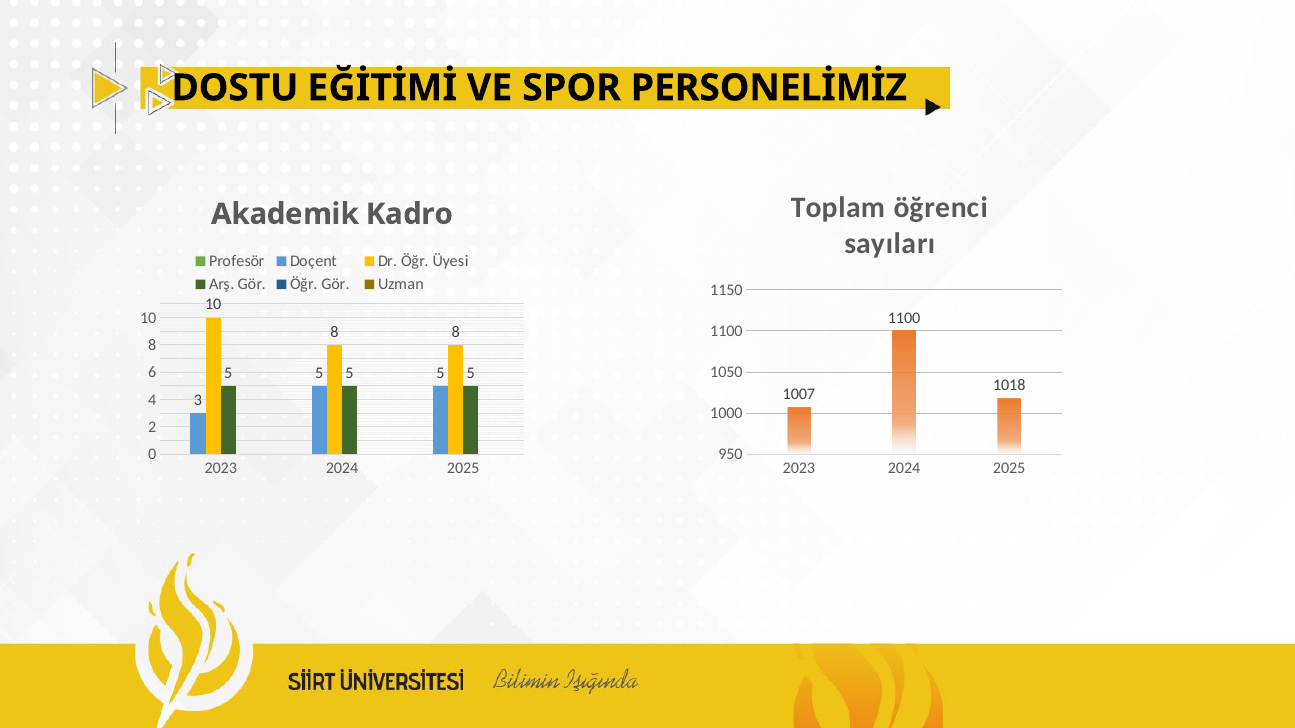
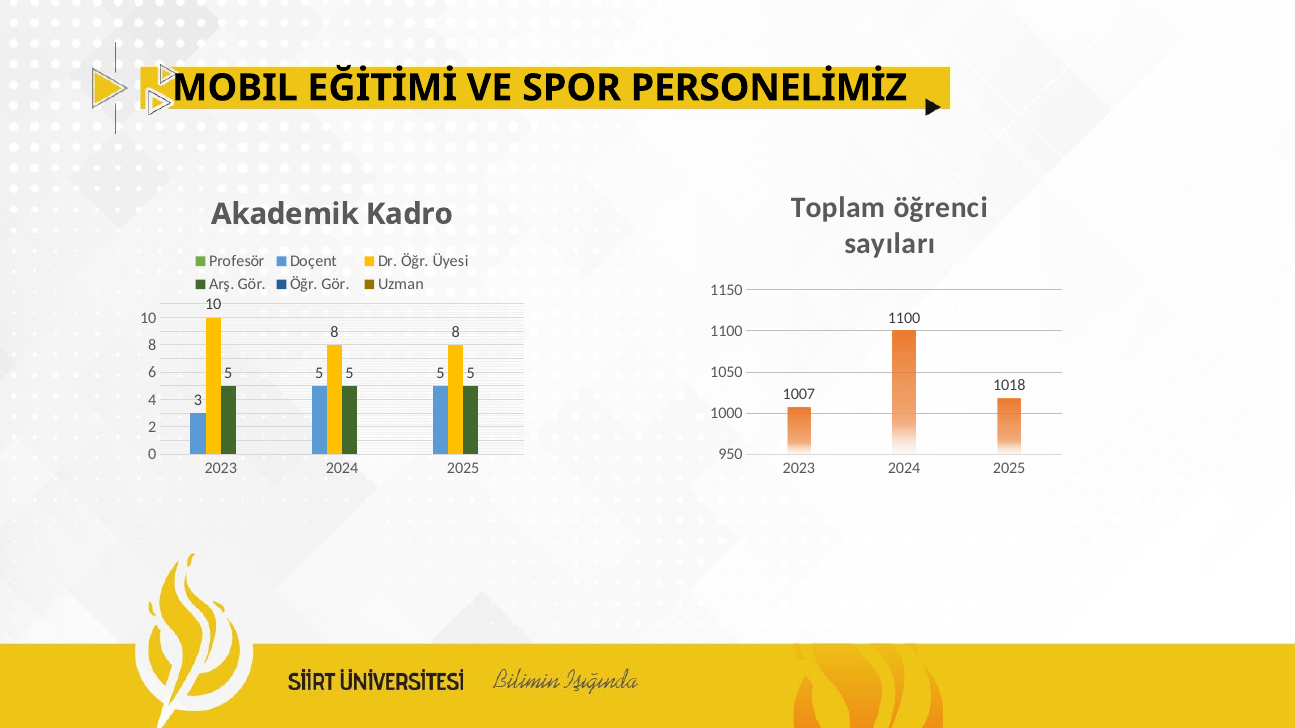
DOSTU: DOSTU -> MOBIL (235, 88)
